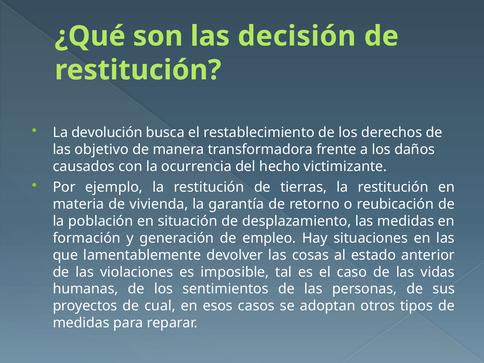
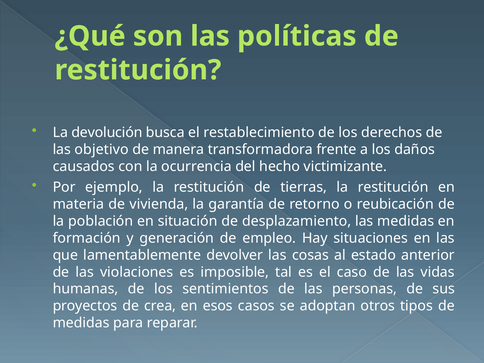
decisión: decisión -> políticas (297, 36)
cual: cual -> crea (160, 306)
